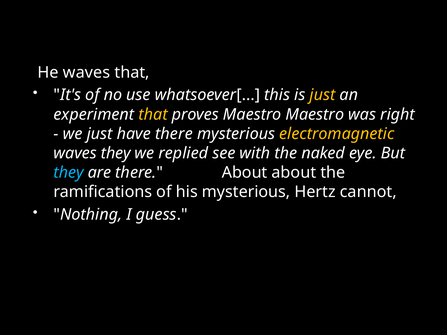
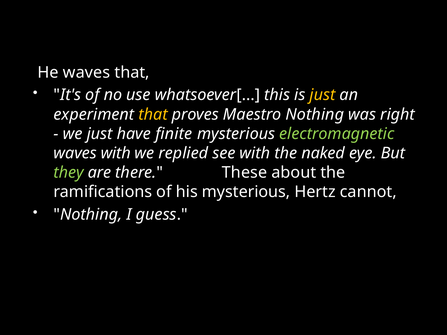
Maestro Maestro: Maestro -> Nothing (315, 114)
have there: there -> finite (174, 134)
electromagnetic colour: yellow -> light green (337, 134)
waves they: they -> with (116, 153)
they colour: light blue -> light green (69, 173)
there About: About -> These (244, 173)
